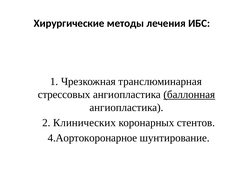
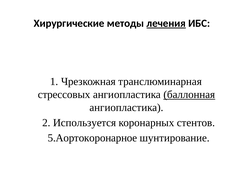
лечения underline: none -> present (166, 23)
Клинических: Клинических -> Используется (85, 123)
4.Аортокоронарное: 4.Аортокоронарное -> 5.Аортокоронарное (92, 138)
